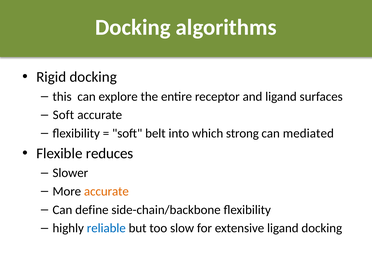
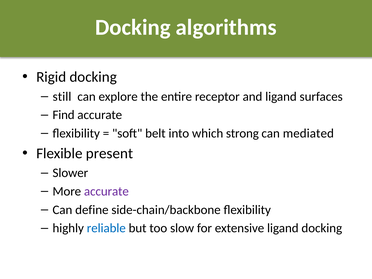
this: this -> still (62, 96)
Soft: Soft -> Find (64, 115)
reduces: reduces -> present (109, 153)
accurate colour: orange -> purple (106, 191)
